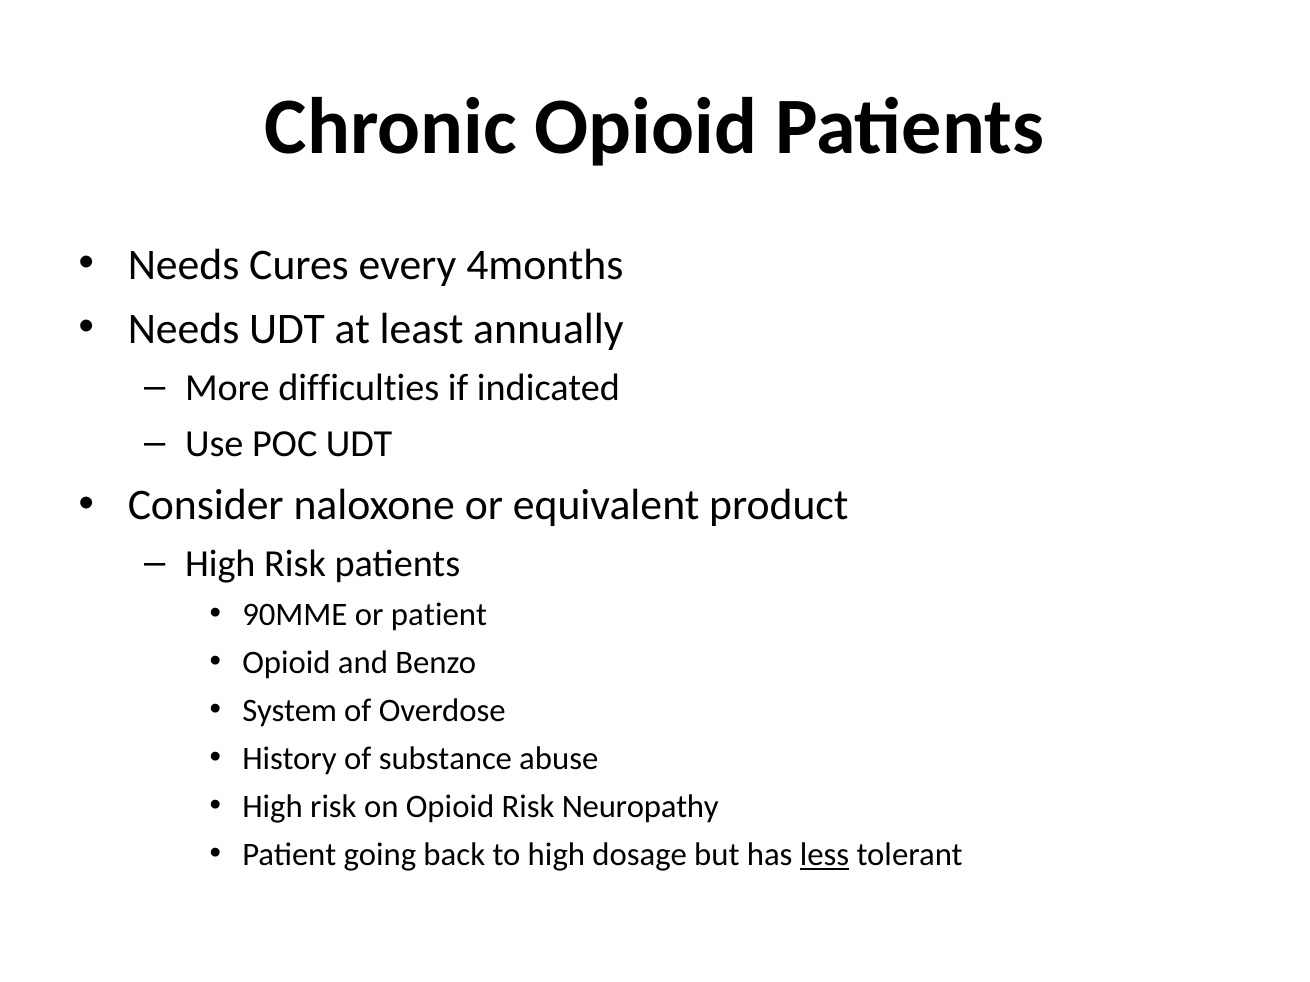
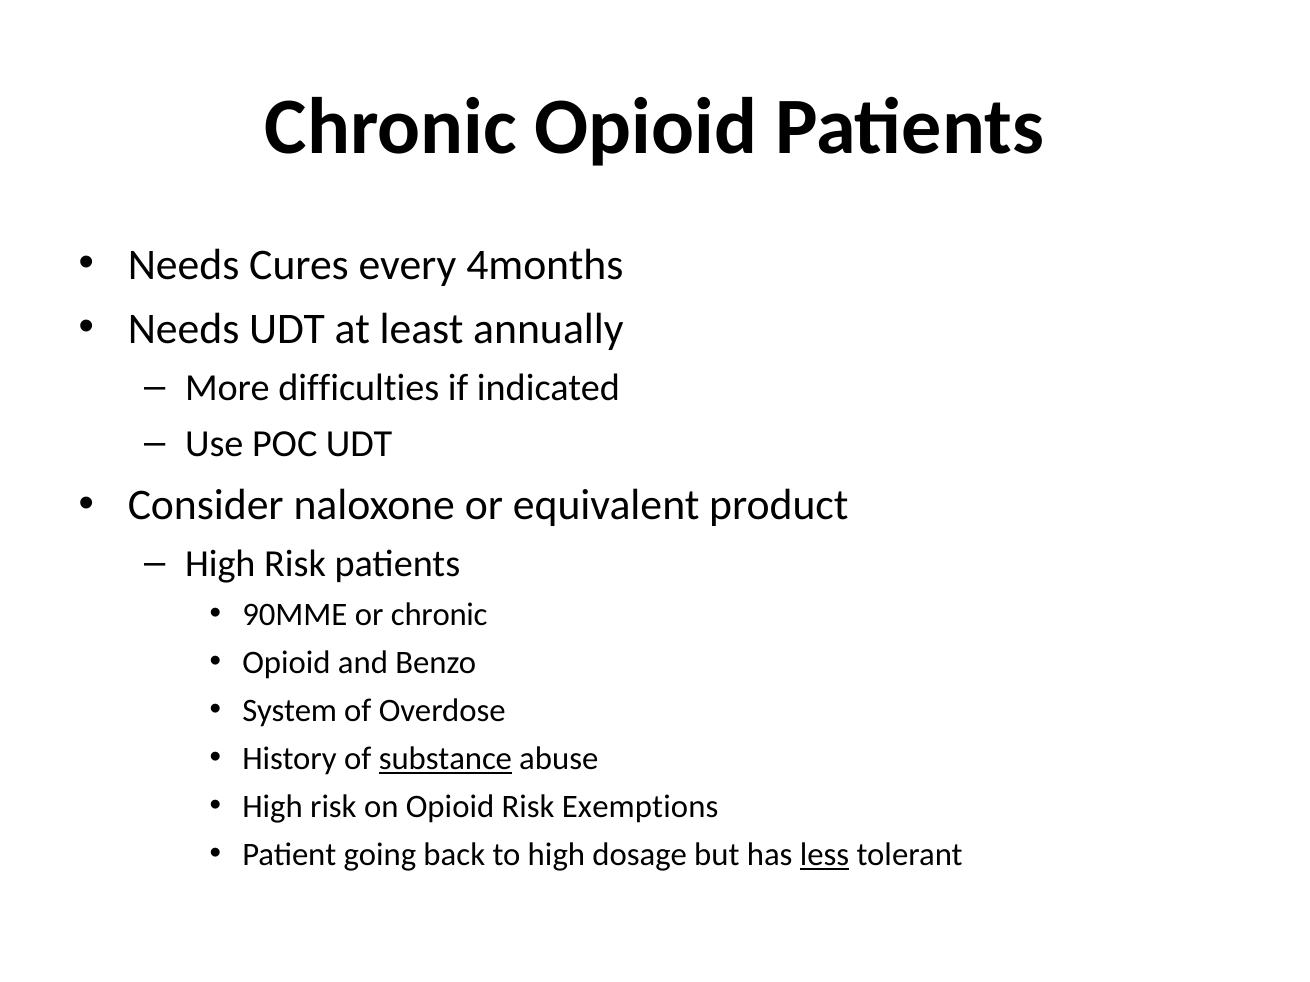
or patient: patient -> chronic (439, 615)
substance underline: none -> present (445, 759)
Neuropathy: Neuropathy -> Exemptions (640, 807)
